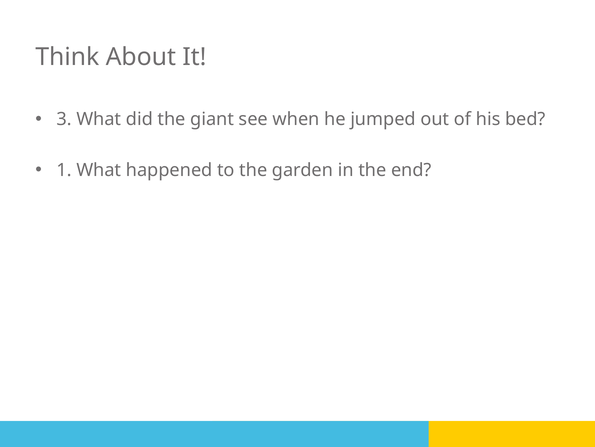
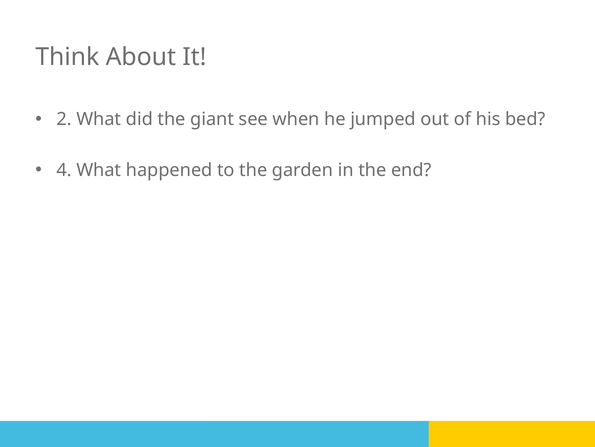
3: 3 -> 2 (64, 119)
1: 1 -> 4 (64, 170)
